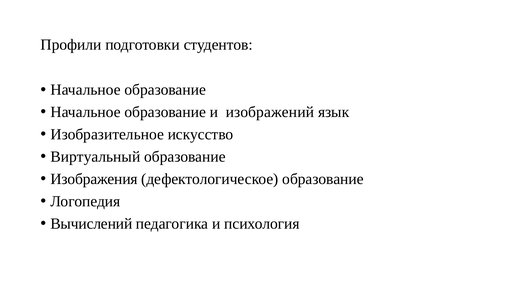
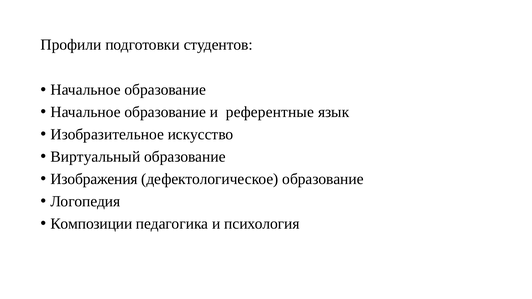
изображений: изображений -> референтные (270, 112)
Вычислений: Вычислений -> Композиции (91, 224)
